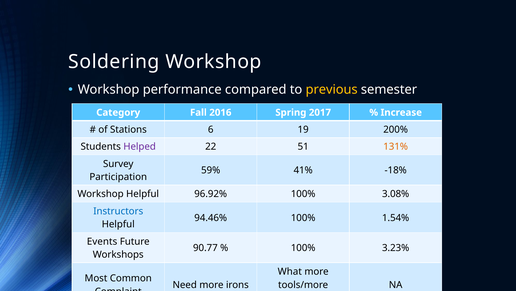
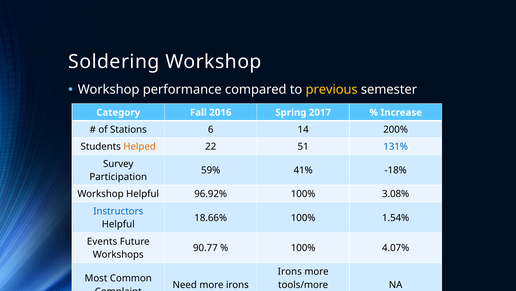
19: 19 -> 14 (303, 129)
Helped colour: purple -> orange (140, 146)
131% colour: orange -> blue (396, 146)
94.46%: 94.46% -> 18.66% (211, 217)
3.23%: 3.23% -> 4.07% (396, 248)
What: What -> Irons (290, 271)
